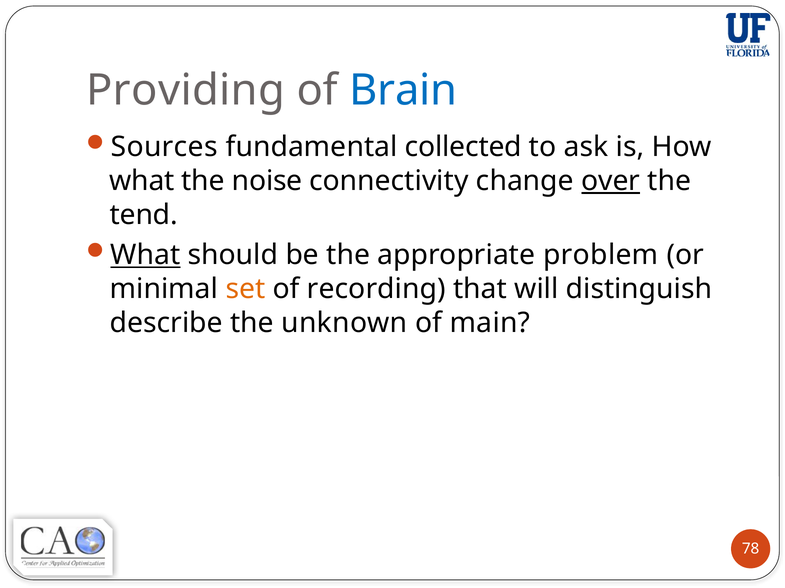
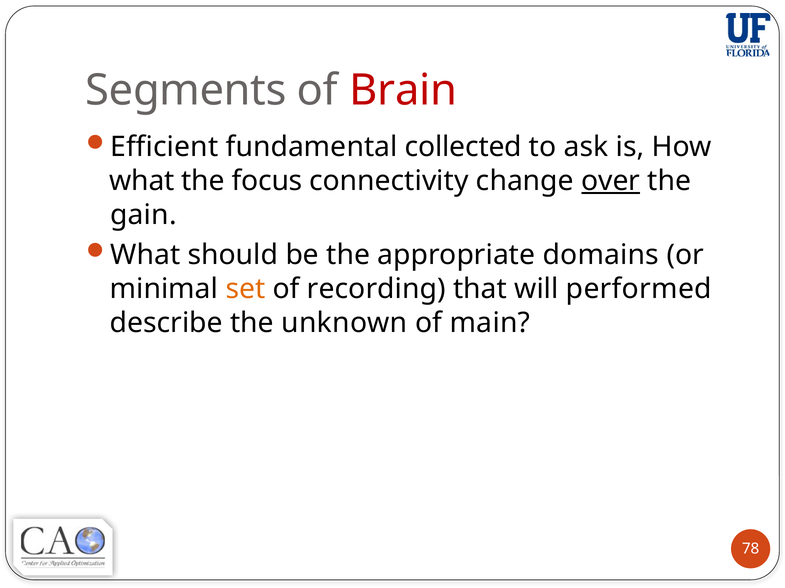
Providing: Providing -> Segments (186, 91)
Brain colour: blue -> red (403, 91)
Sources: Sources -> Efficient (164, 147)
noise: noise -> focus (267, 181)
tend: tend -> gain (143, 215)
What underline: present -> none (145, 255)
problem: problem -> domains (601, 255)
distinguish: distinguish -> performed (639, 289)
